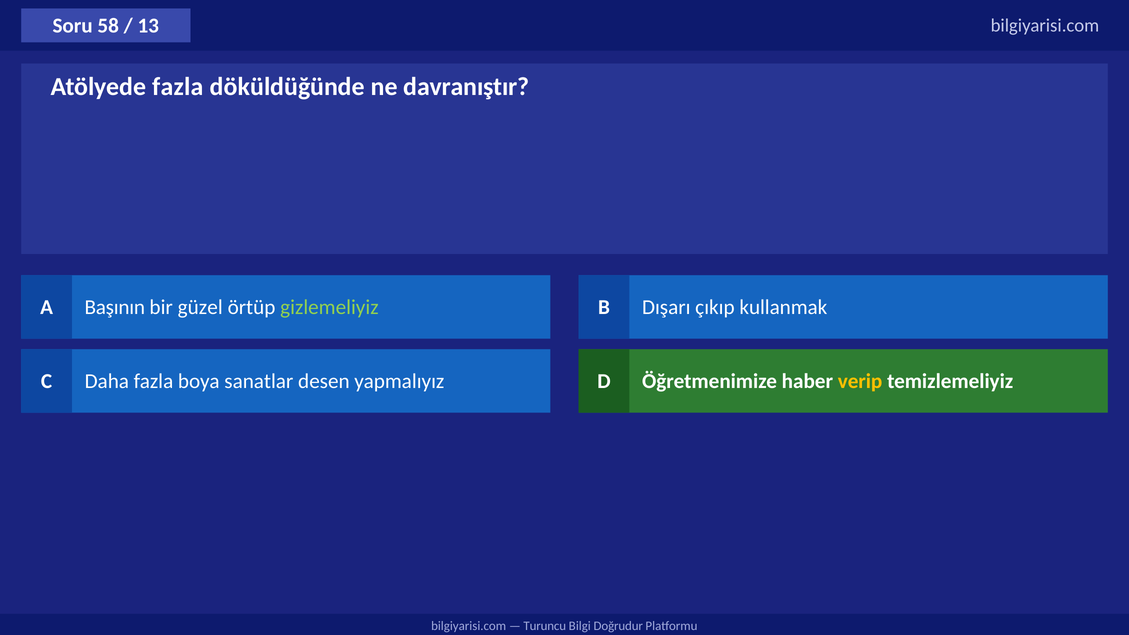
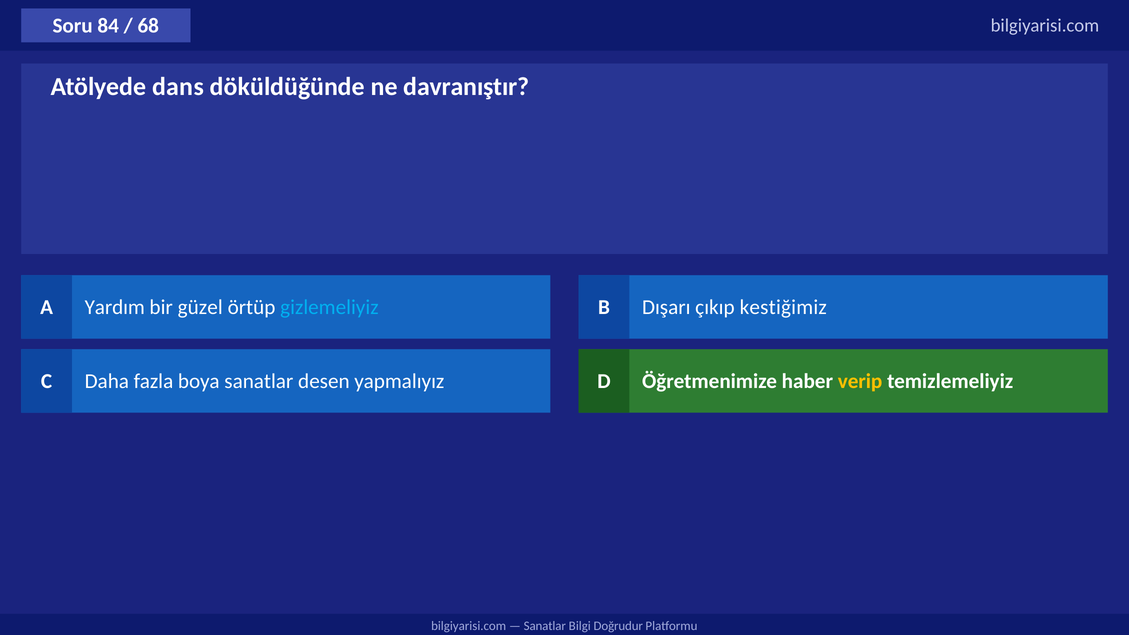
58: 58 -> 84 (108, 26)
13: 13 -> 68 (148, 26)
Atölyede fazla: fazla -> dans (178, 87)
Başının: Başının -> Yardım (115, 307)
gizlemeliyiz colour: light green -> light blue (329, 307)
kullanmak: kullanmak -> kestiğimiz (783, 307)
Turuncu: Turuncu -> Sanatlar (545, 626)
